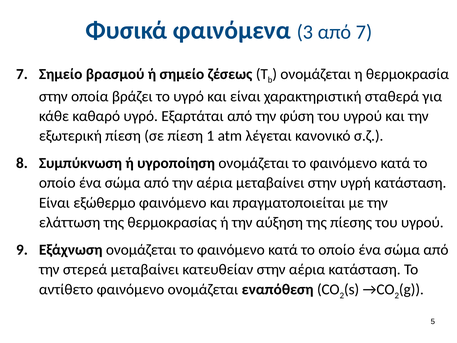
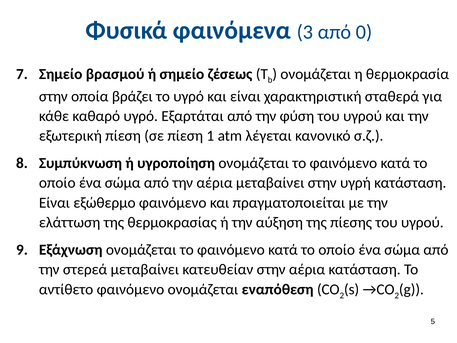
από 7: 7 -> 0 (364, 32)
